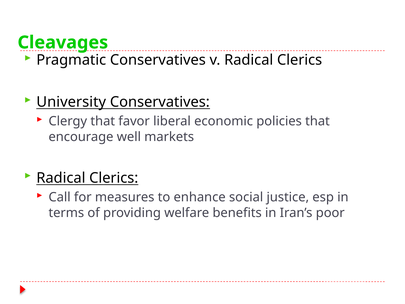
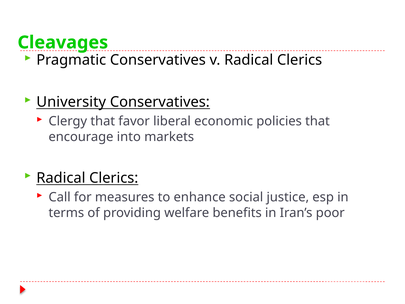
well: well -> into (129, 137)
